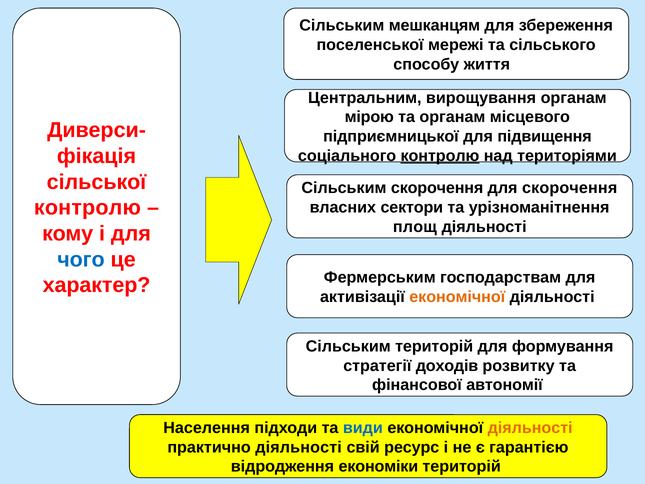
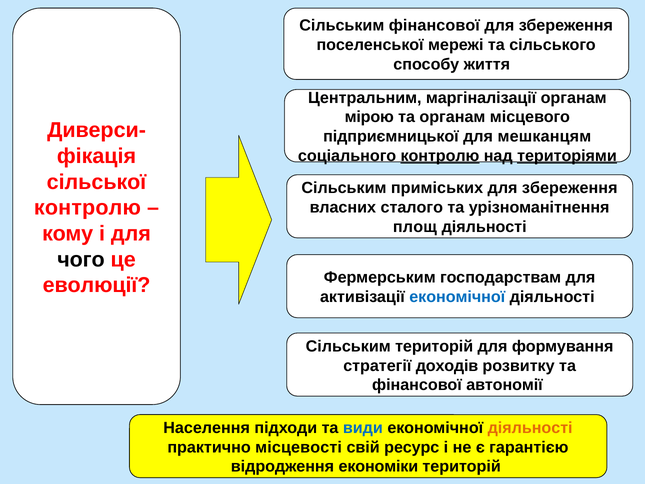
Сільським мешканцям: мешканцям -> фінансової (434, 26)
вирощування: вирощування -> маргіналізації (481, 98)
підвищення: підвищення -> мешканцям (544, 136)
територіями underline: none -> present (567, 156)
Сільським скорочення: скорочення -> приміських (437, 188)
скорочення: скорочення -> збереження (570, 188)
сектори: сектори -> сталого (412, 207)
чого colour: blue -> black (81, 259)
характер: характер -> еволюції (97, 285)
економічної colour: orange -> blue (457, 297)
практично діяльності: діяльності -> місцевості (299, 447)
